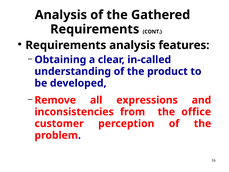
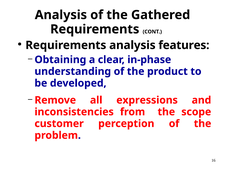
in-called: in-called -> in-phase (149, 60)
office: office -> scope (196, 112)
